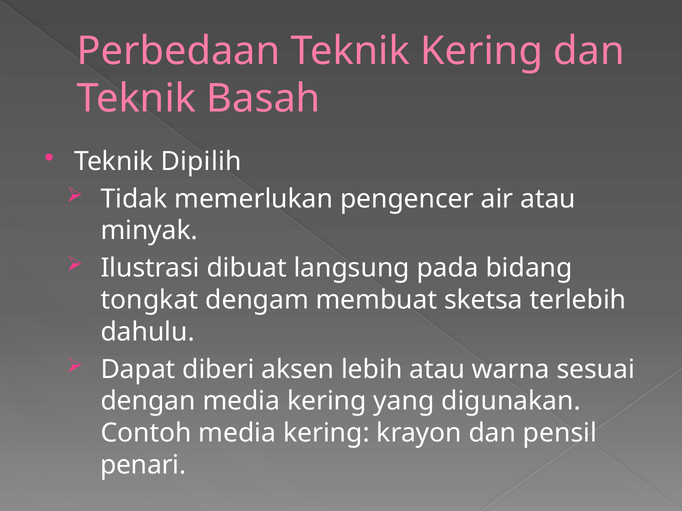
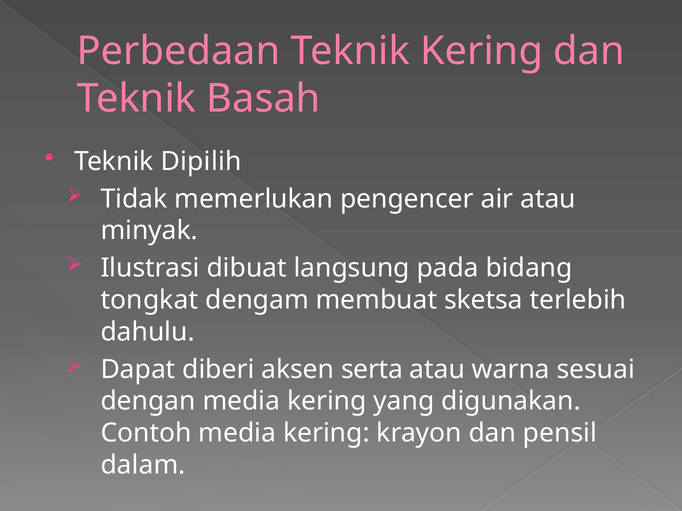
lebih: lebih -> serta (372, 370)
penari: penari -> dalam (143, 465)
